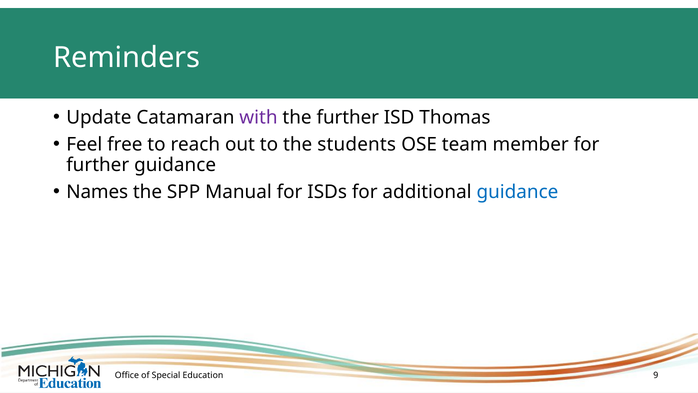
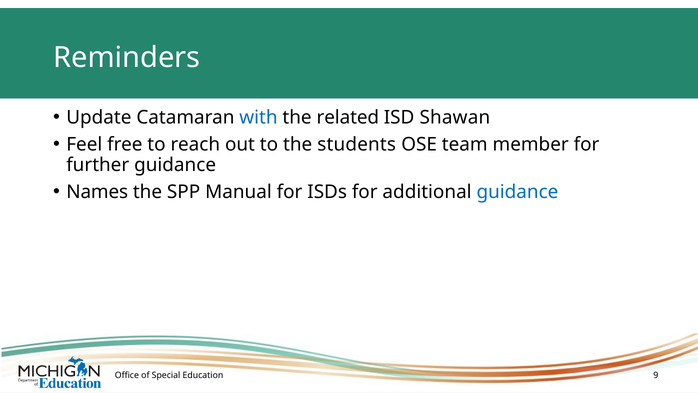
with colour: purple -> blue (258, 117)
the further: further -> related (348, 117)
Thomas: Thomas -> Shawan (455, 117)
